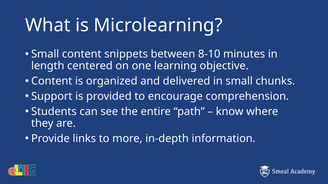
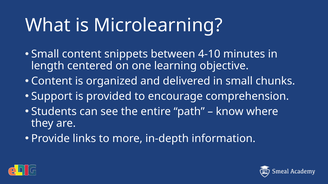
8-10: 8-10 -> 4-10 (209, 54)
